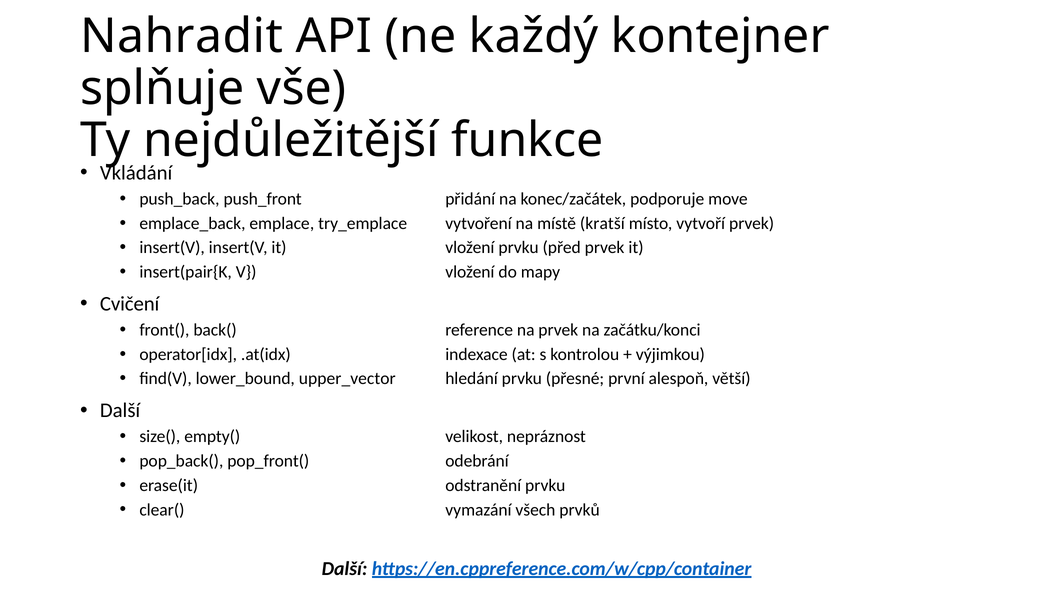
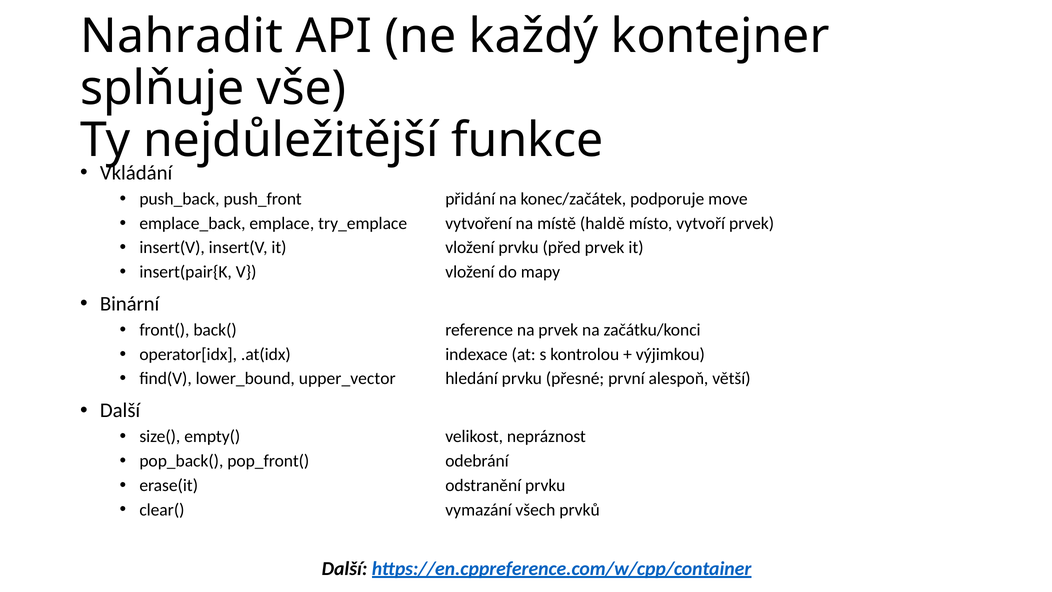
kratší: kratší -> haldě (602, 223)
Cvičení: Cvičení -> Binární (130, 304)
